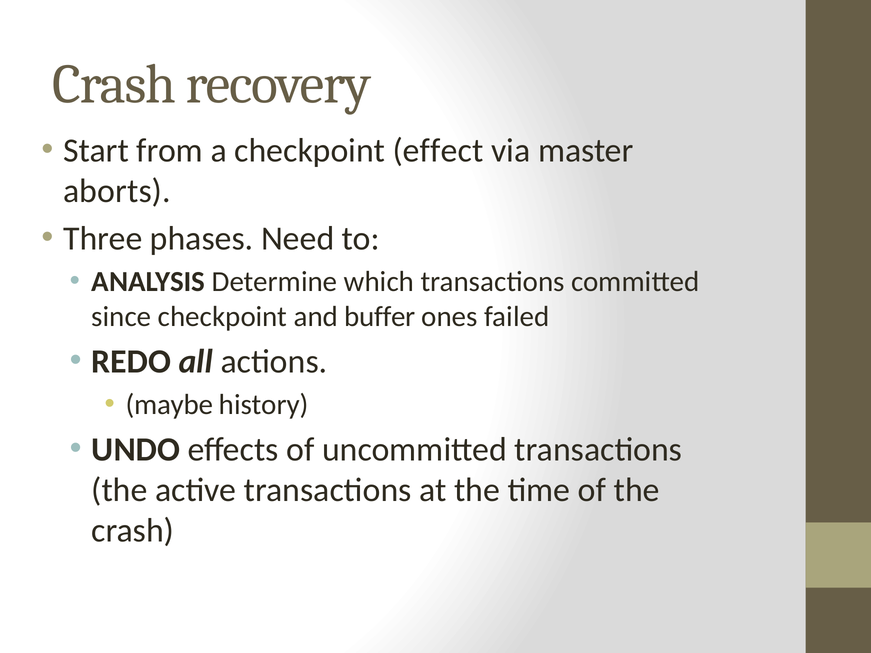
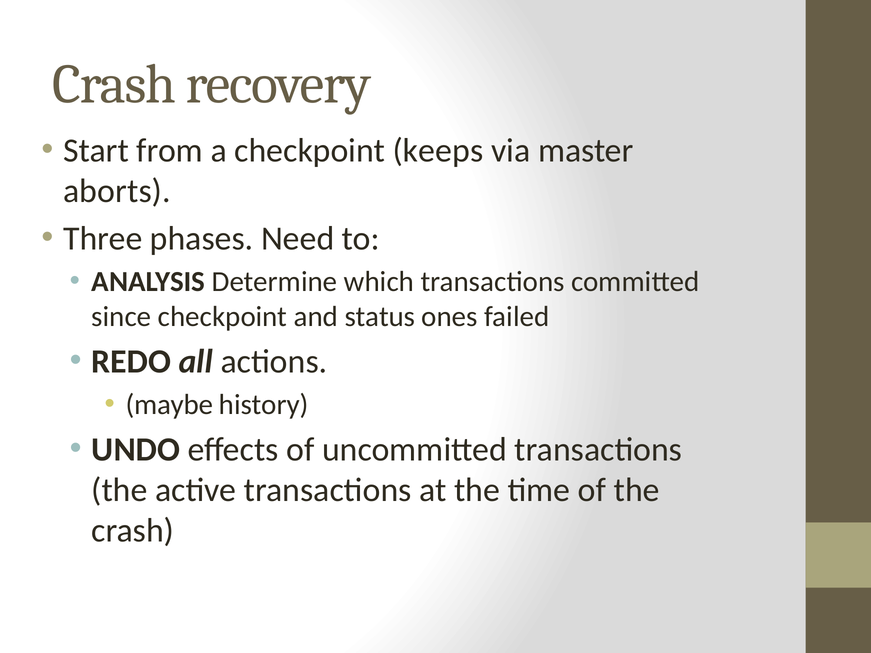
effect: effect -> keeps (438, 150)
buffer: buffer -> status (380, 317)
